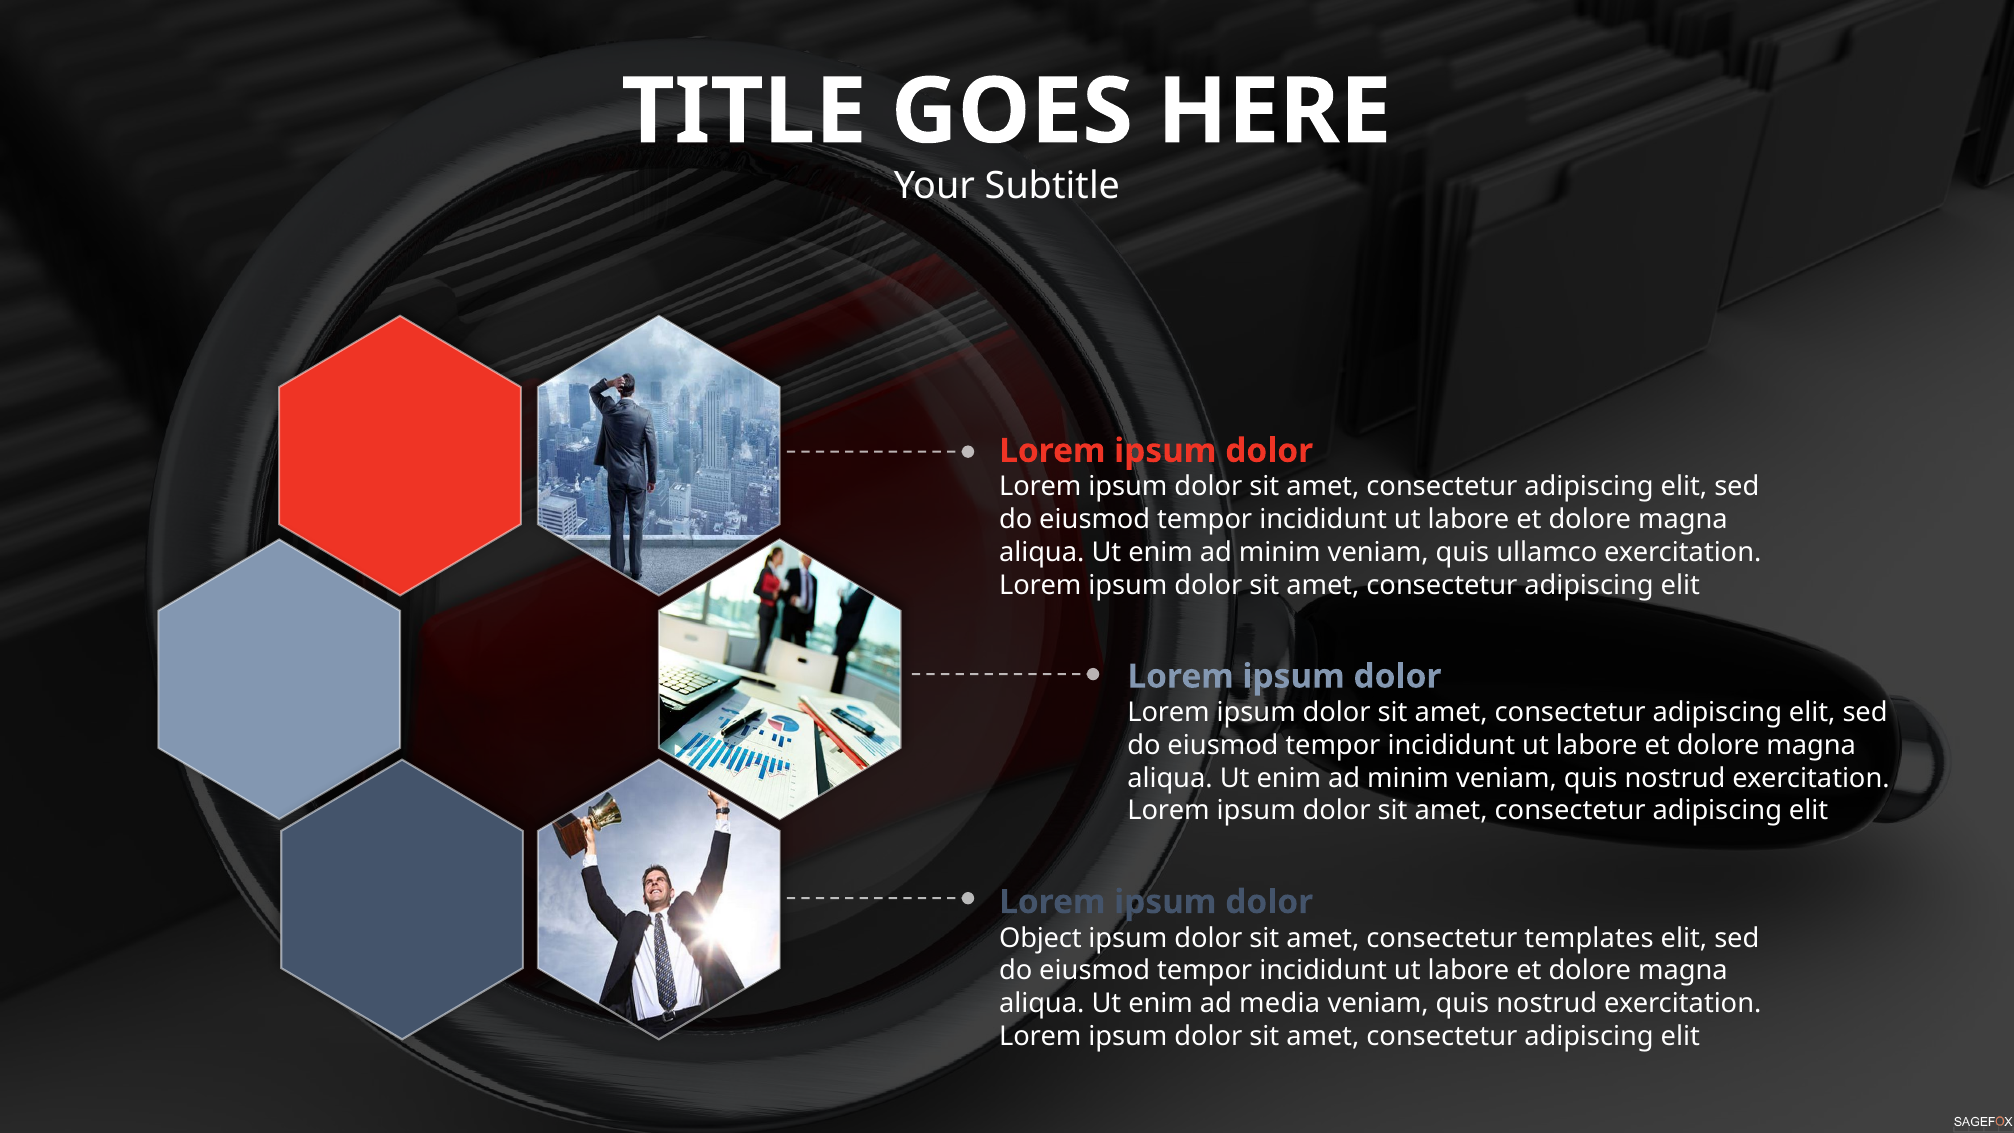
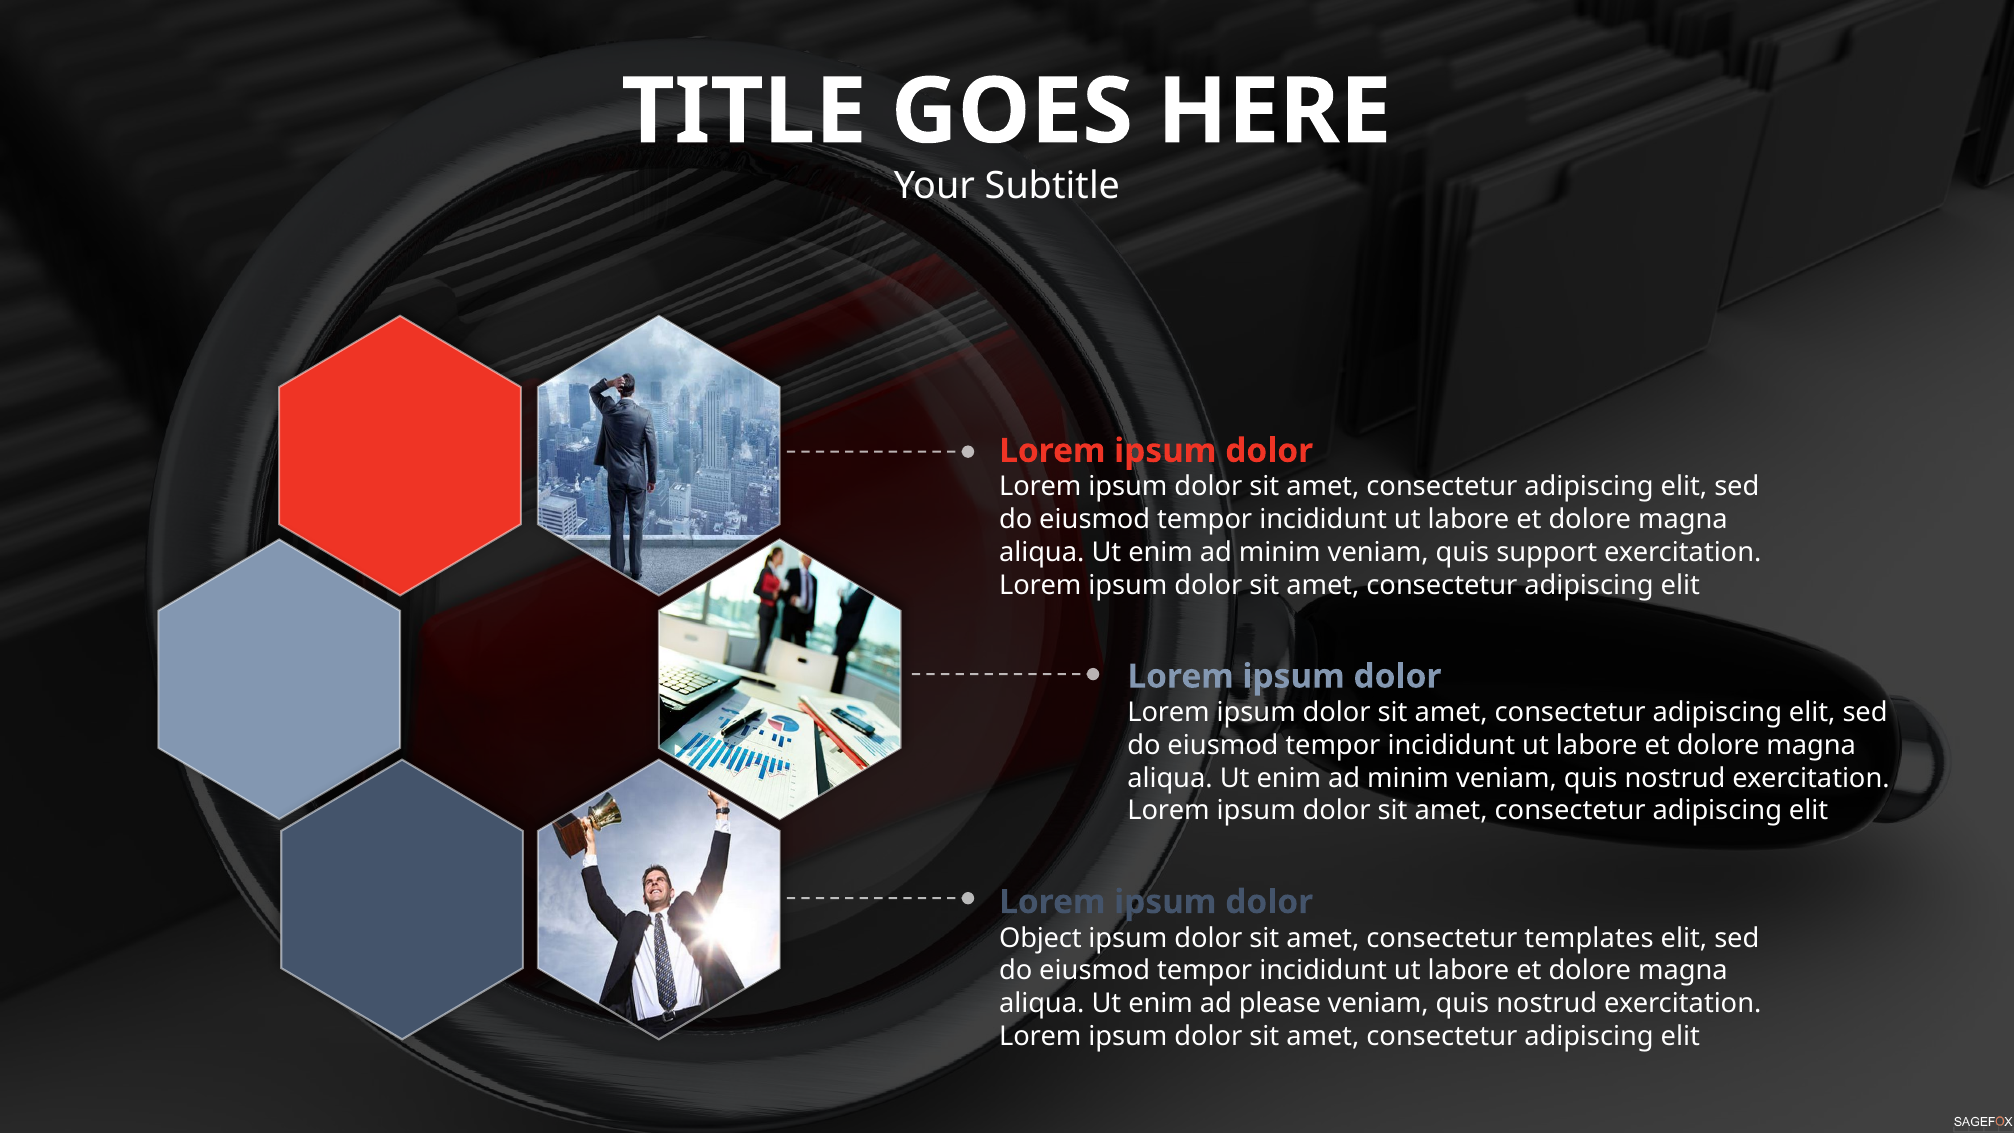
ullamco: ullamco -> support (1547, 552)
media: media -> please (1280, 1004)
